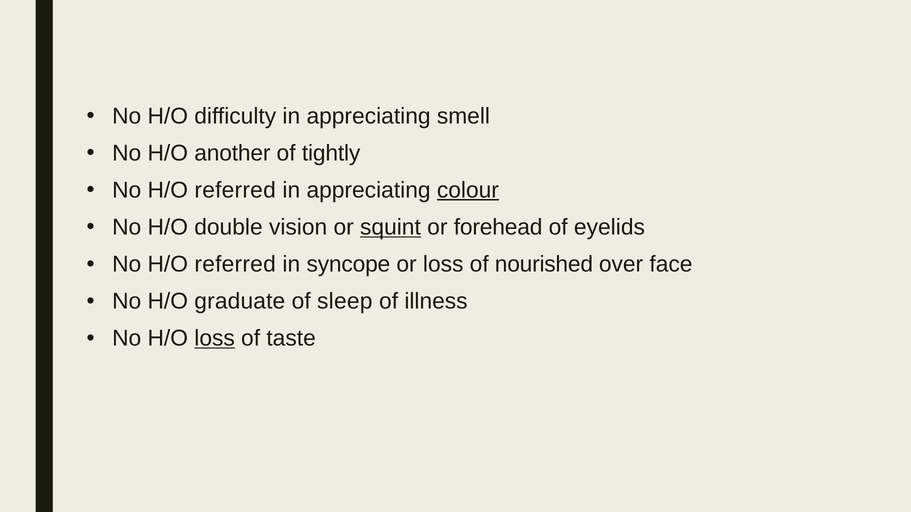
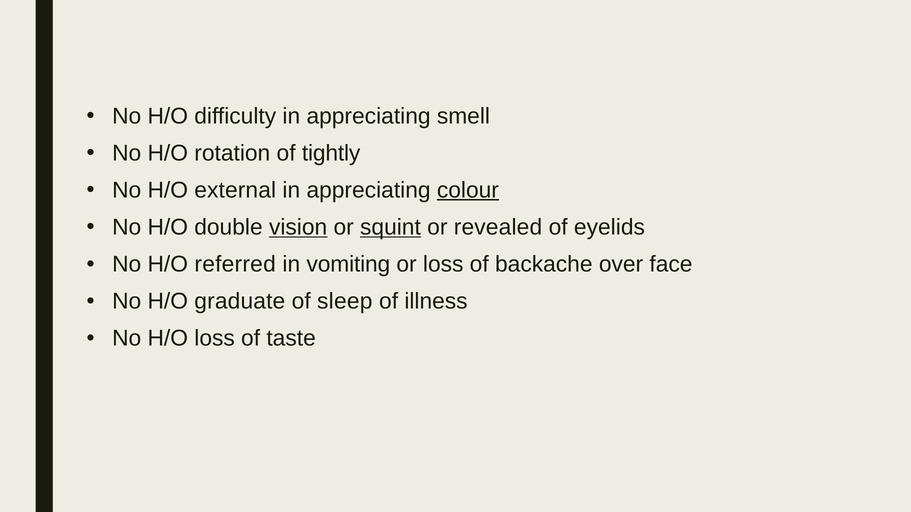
another: another -> rotation (232, 153)
referred: referred -> external (235, 190)
vision underline: none -> present (298, 227)
forehead: forehead -> revealed (498, 227)
syncope: syncope -> vomiting (348, 264)
nourished: nourished -> backache (544, 264)
loss underline: present -> none (215, 339)
